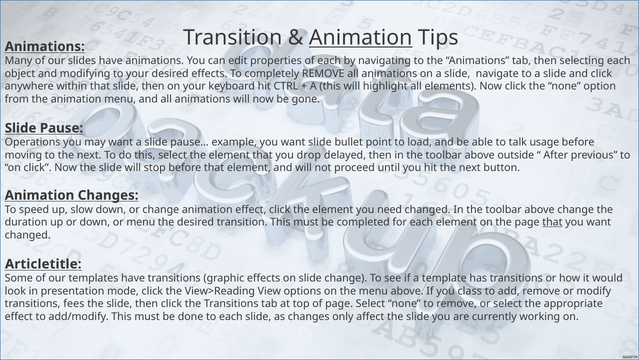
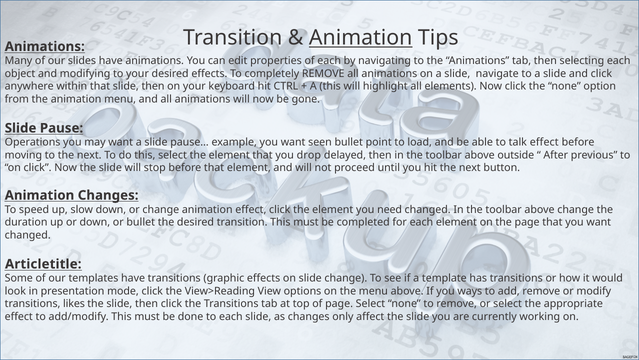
want slide: slide -> seen (320, 142)
talk usage: usage -> effect (544, 142)
or menu: menu -> bullet (141, 222)
that underline: present -> none (552, 222)
class: class -> ways (470, 291)
fees: fees -> likes (74, 303)
